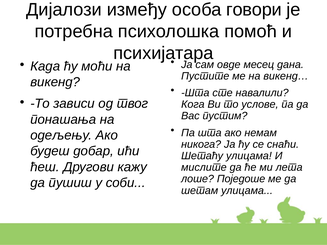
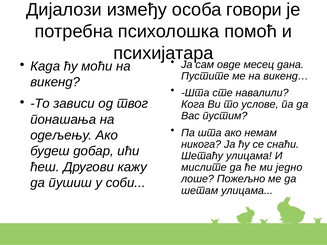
лета: лета -> једно (289, 168)
Поједоше: Поједоше -> Пожељно (241, 179)
